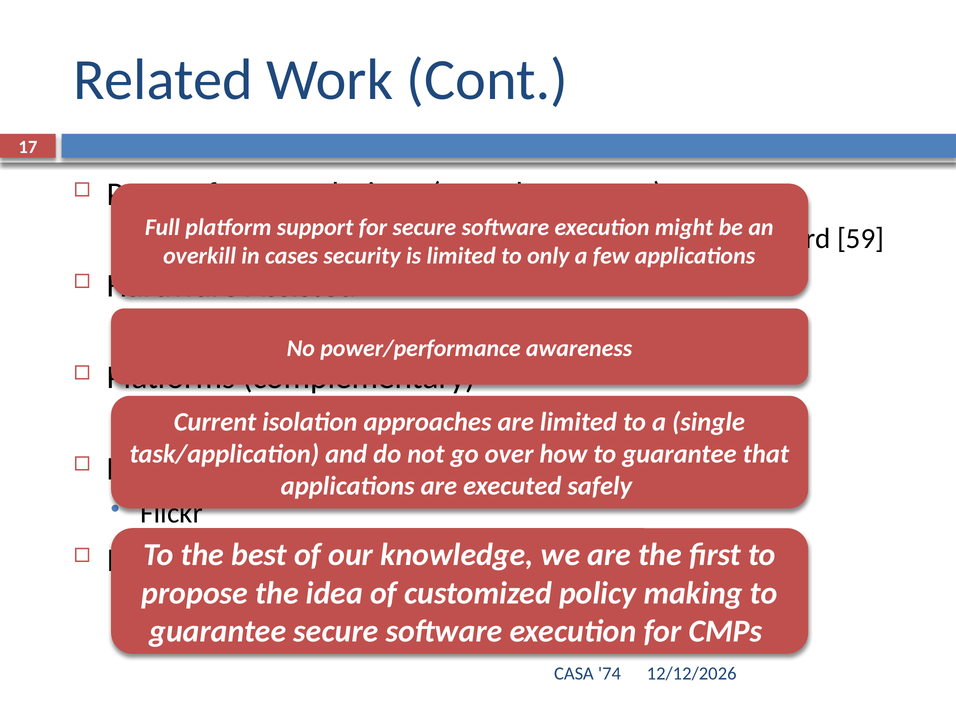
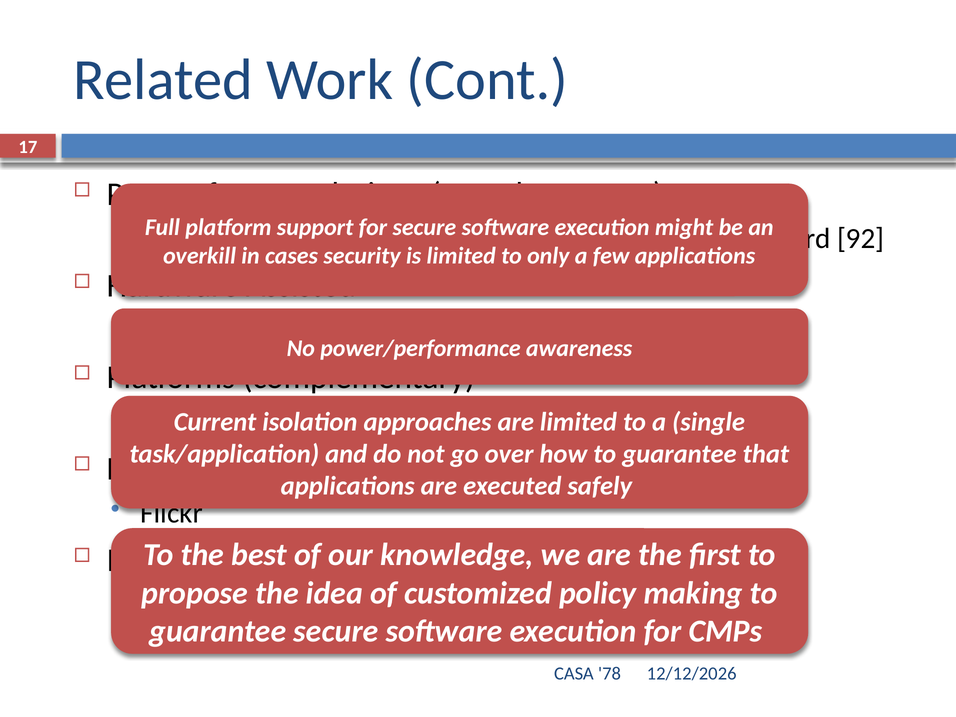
59: 59 -> 92 (861, 239)
74: 74 -> 78 (610, 673)
